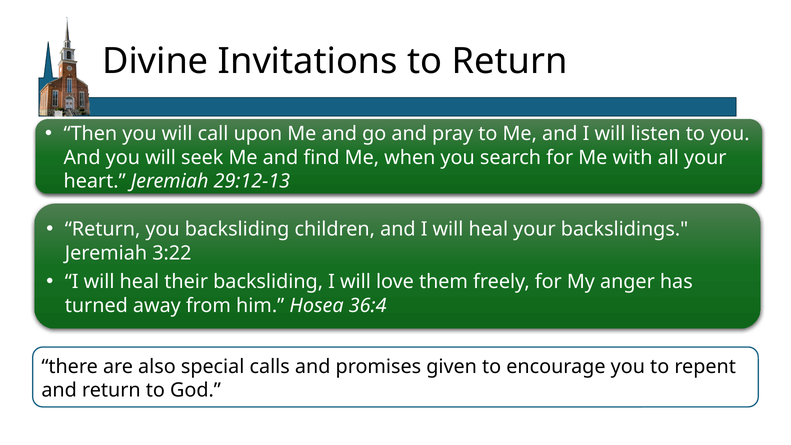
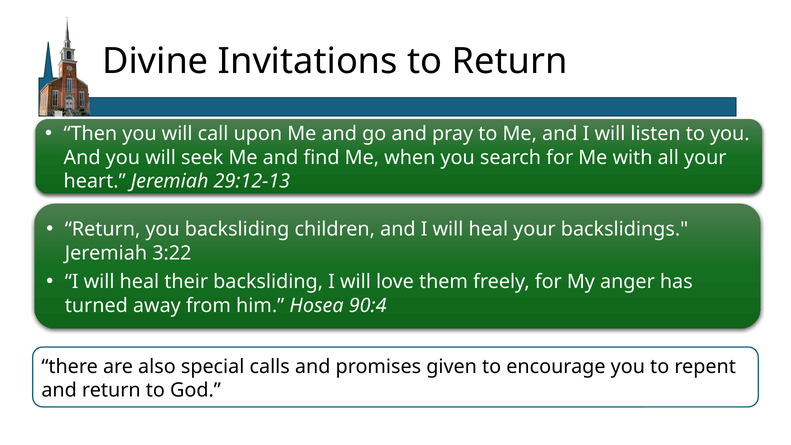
36:4: 36:4 -> 90:4 (368, 306)
